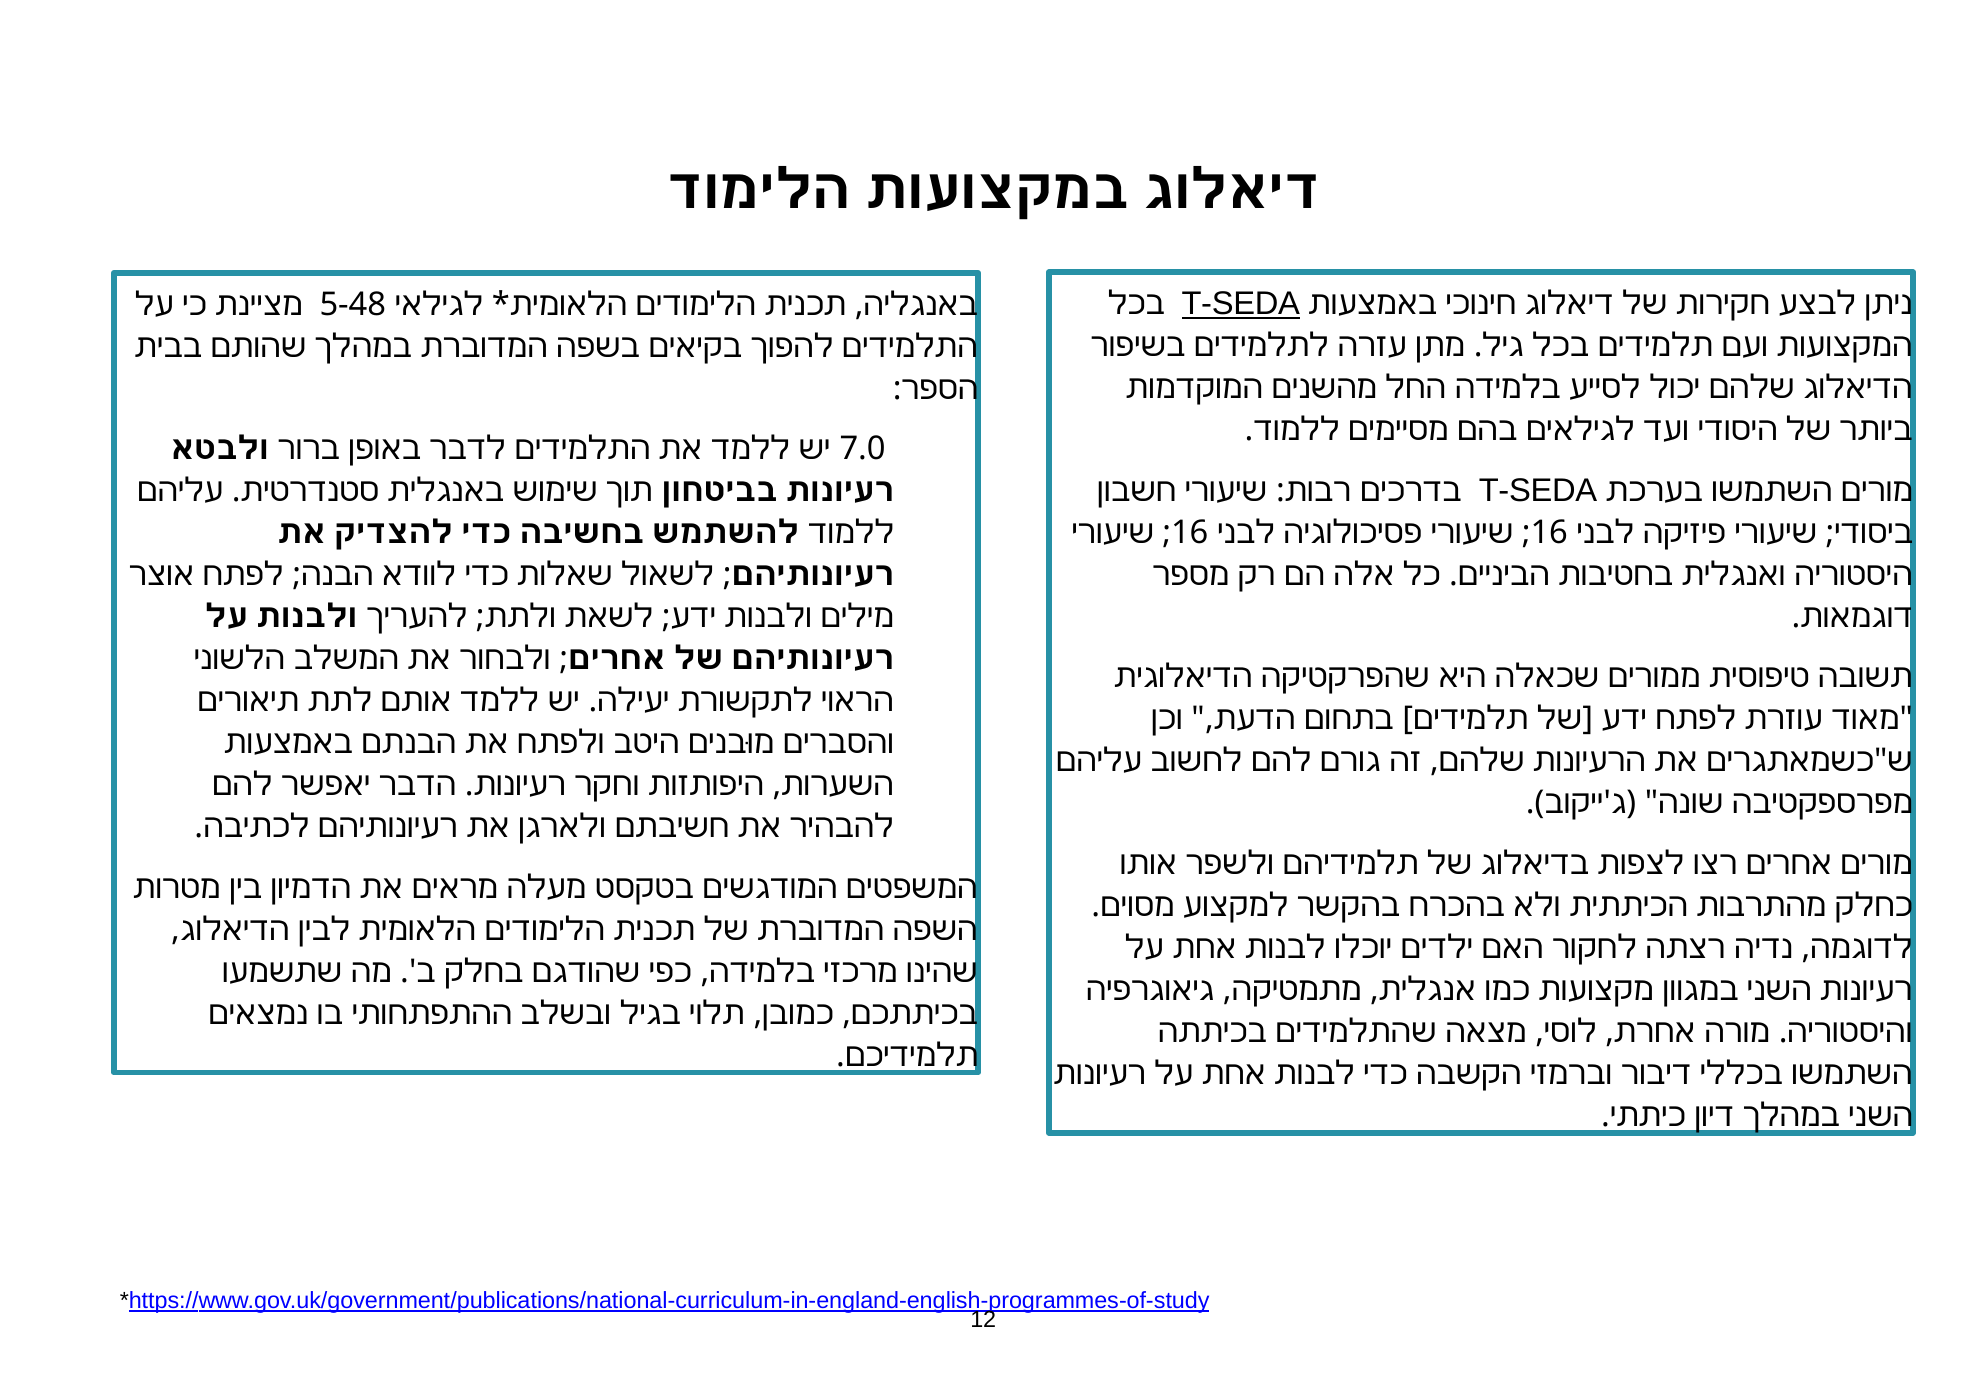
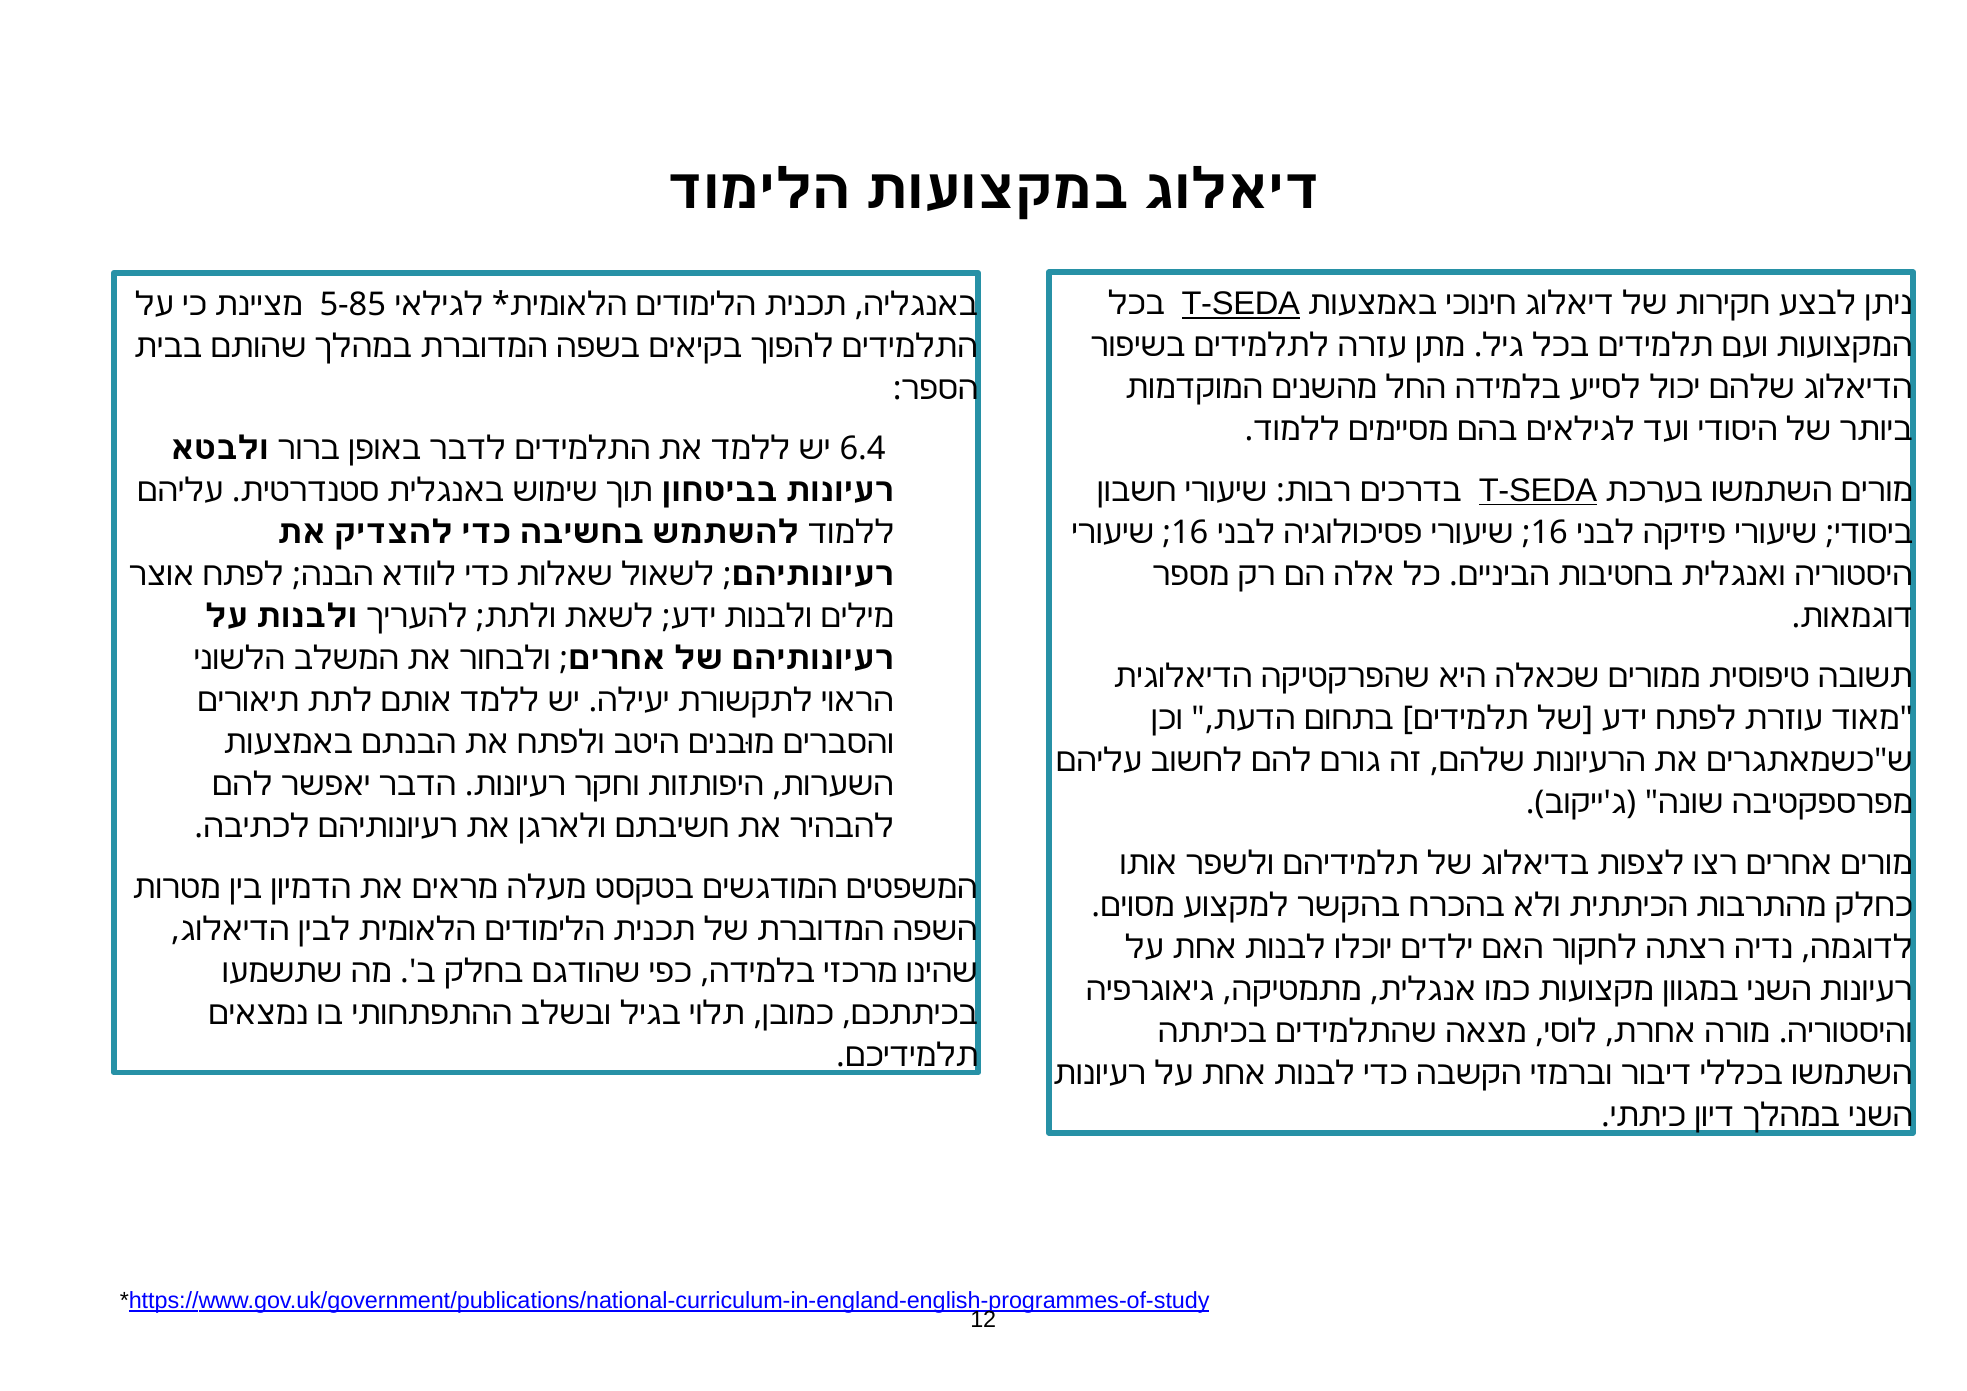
5-48: 5-48 -> 5-85 (353, 304)
7.0: 7.0 -> 6.4 (863, 449)
T-SEDA underline: none -> present (1538, 490)
